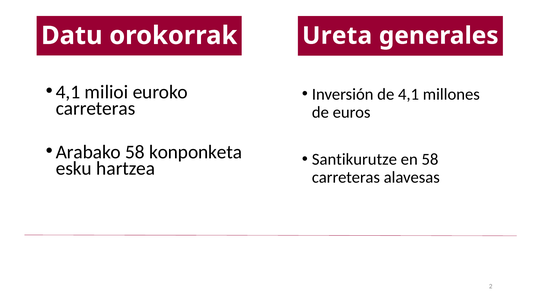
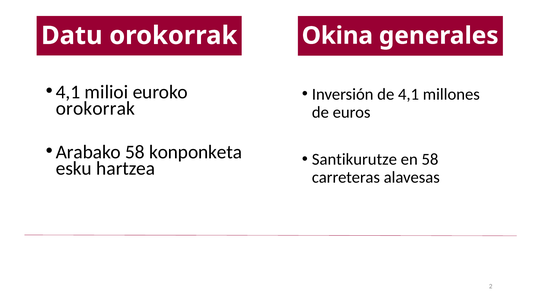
Ureta: Ureta -> Okina (337, 36)
carreteras: carreteras -> orokorrak (95, 108)
